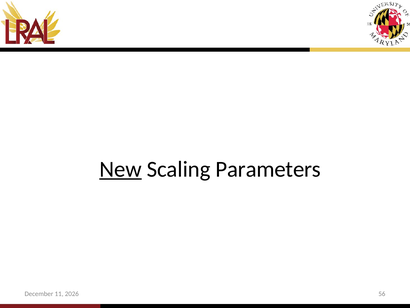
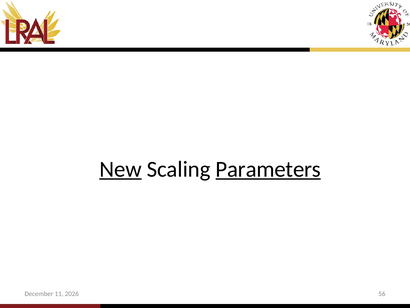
Parameters underline: none -> present (268, 169)
